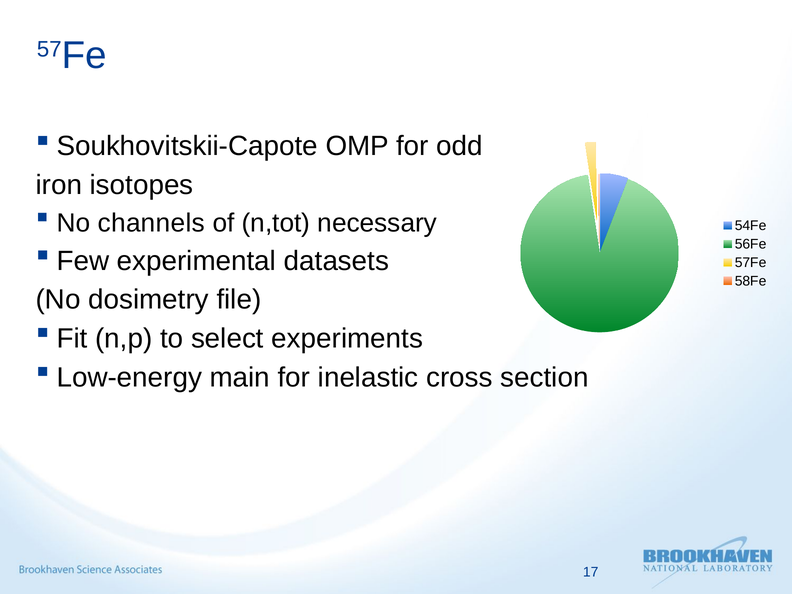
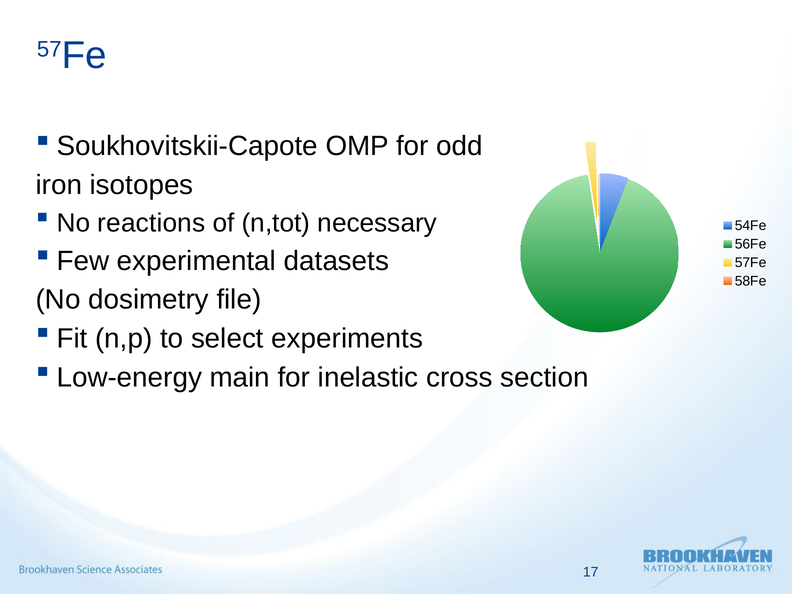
channels: channels -> reactions (151, 223)
